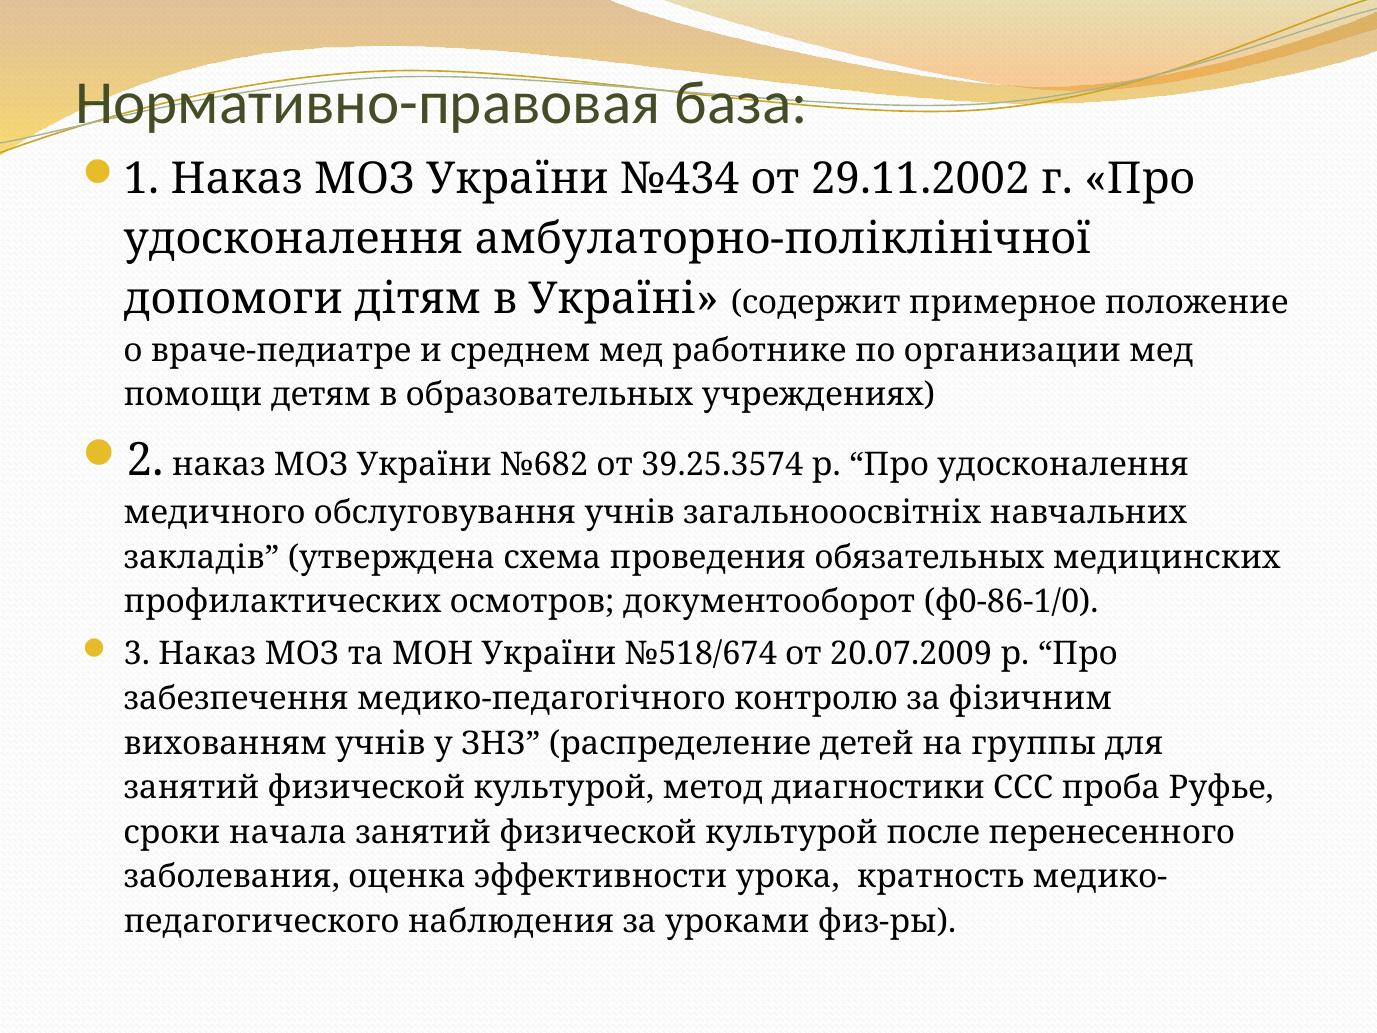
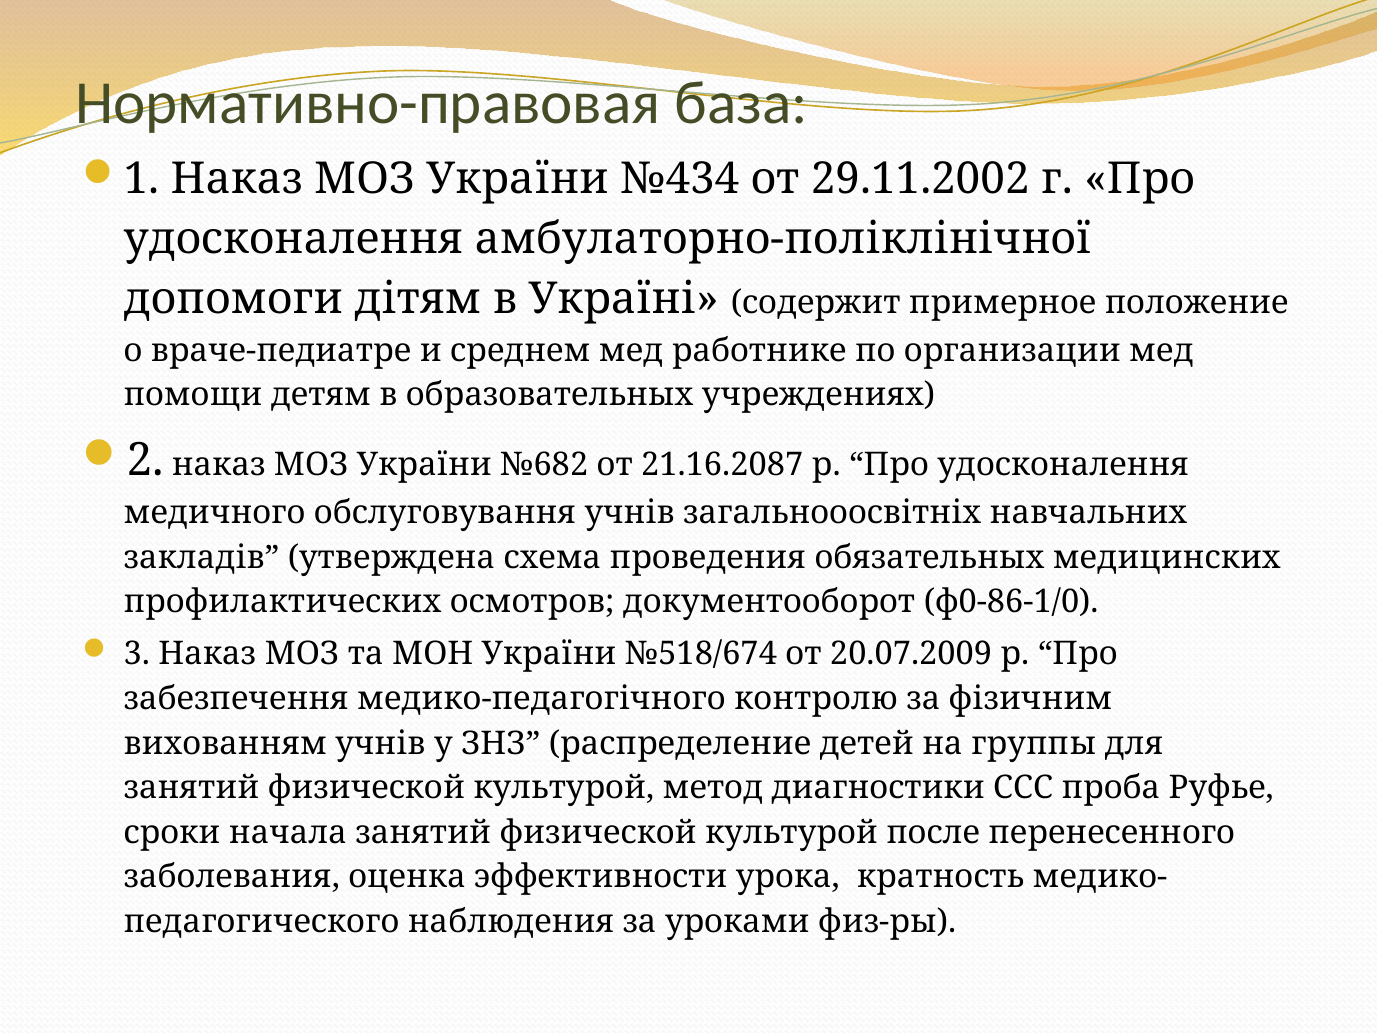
39.25.3574: 39.25.3574 -> 21.16.2087 (722, 464)
